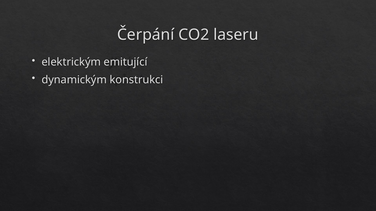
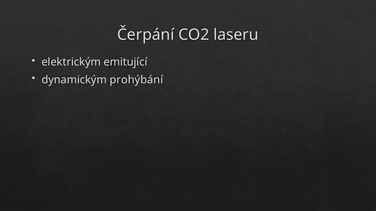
konstrukci: konstrukci -> prohýbání (136, 80)
